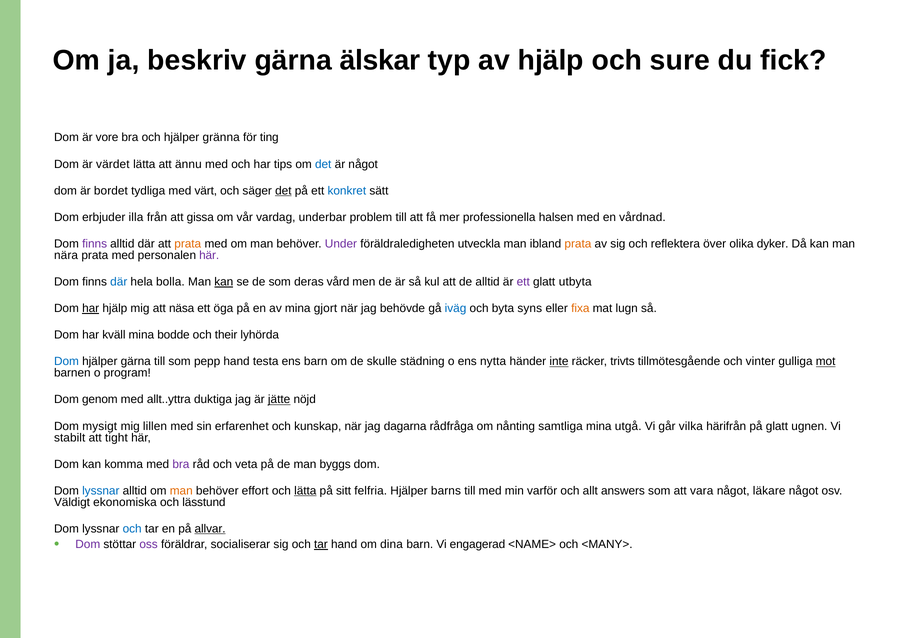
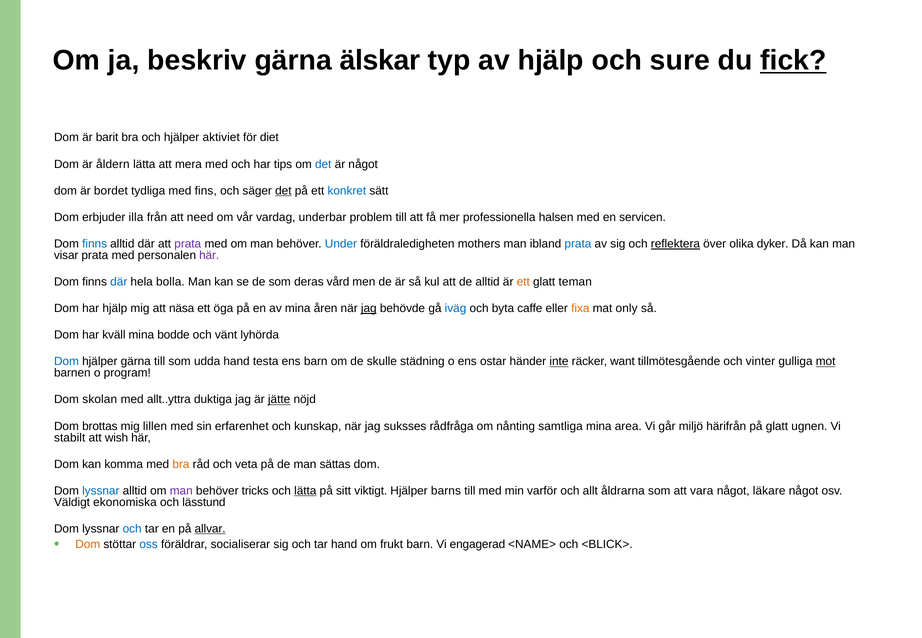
fick underline: none -> present (793, 60)
vore: vore -> barit (107, 138)
gränna: gränna -> aktiviet (221, 138)
ting: ting -> diet (269, 138)
värdet: värdet -> åldern (113, 164)
ännu: ännu -> mera (188, 164)
värt: värt -> fins (206, 191)
gissa: gissa -> need (200, 217)
vårdnad: vårdnad -> servicen (643, 217)
finns colour: purple -> blue (95, 244)
prata colour: orange -> purple (188, 244)
Under colour: purple -> blue (341, 244)
utveckla: utveckla -> mothers (479, 244)
prata colour: orange -> blue (578, 244)
reflektera underline: none -> present (675, 244)
nära: nära -> visar (66, 255)
kan underline: present -> none (224, 282)
ett colour: purple -> orange (523, 282)
utbyta: utbyta -> teman (575, 282)
har underline: present -> none (91, 309)
gjort: gjort -> åren (326, 309)
jag underline: none -> present (369, 309)
syns: syns -> caffe (530, 309)
lugn: lugn -> only (627, 309)
their: their -> vänt (226, 335)
pepp: pepp -> udda (207, 362)
nytta: nytta -> ostar (493, 362)
trivts: trivts -> want (622, 362)
genom: genom -> skolan (100, 400)
mysigt: mysigt -> brottas (100, 426)
dagarna: dagarna -> suksses (405, 426)
utgå: utgå -> area (628, 426)
vilka: vilka -> miljö (691, 426)
tight: tight -> wish (117, 438)
bra colour: purple -> orange (181, 464)
byggs: byggs -> sättas (335, 464)
man colour: orange -> purple (181, 491)
effort: effort -> tricks (255, 491)
felfria: felfria -> viktigt (371, 491)
answers: answers -> åldrarna (623, 491)
Dom colour: purple -> orange (88, 545)
oss colour: purple -> blue (149, 545)
tar underline: present -> none (321, 545)
dina: dina -> frukt (392, 545)
<MANY>: <MANY> -> <BLICK> (607, 545)
